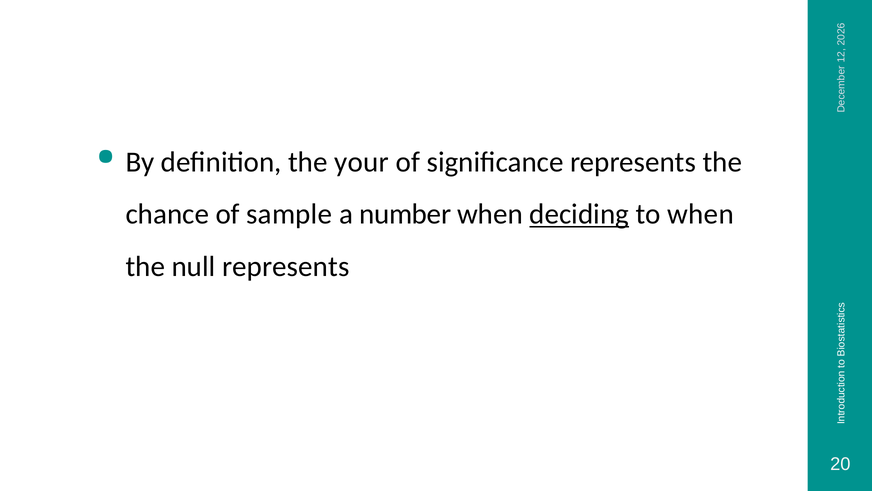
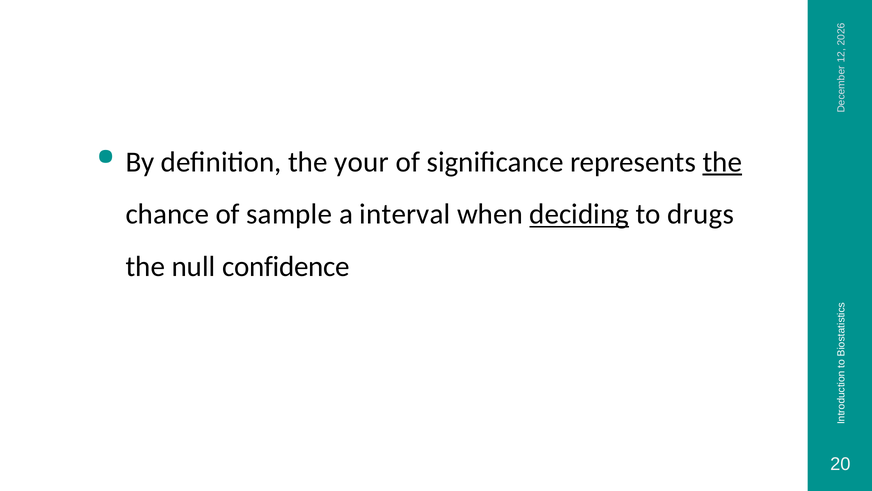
the underline: none -> present (722, 162)
number: number -> interval (405, 214)
to when: when -> drugs (701, 214)
null represents: represents -> confidence (286, 266)
